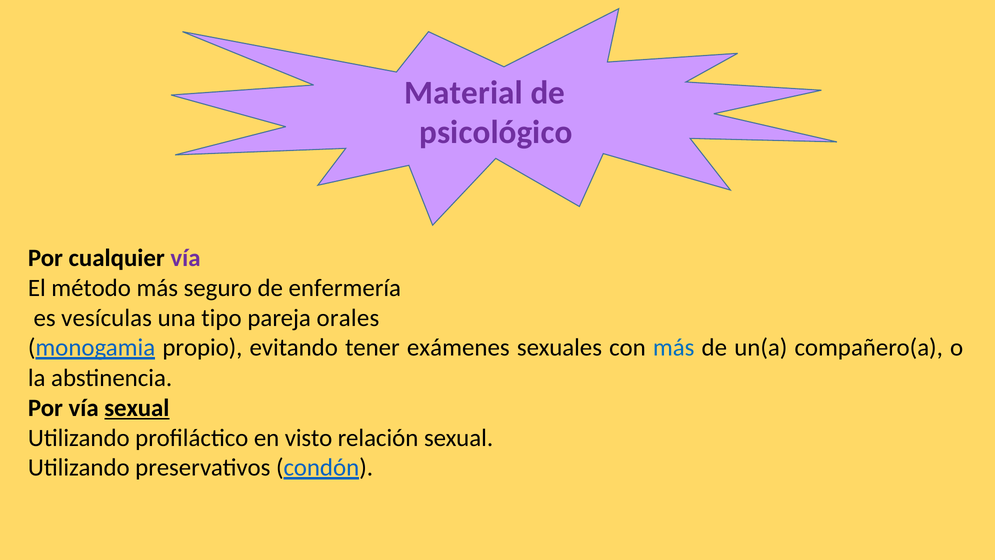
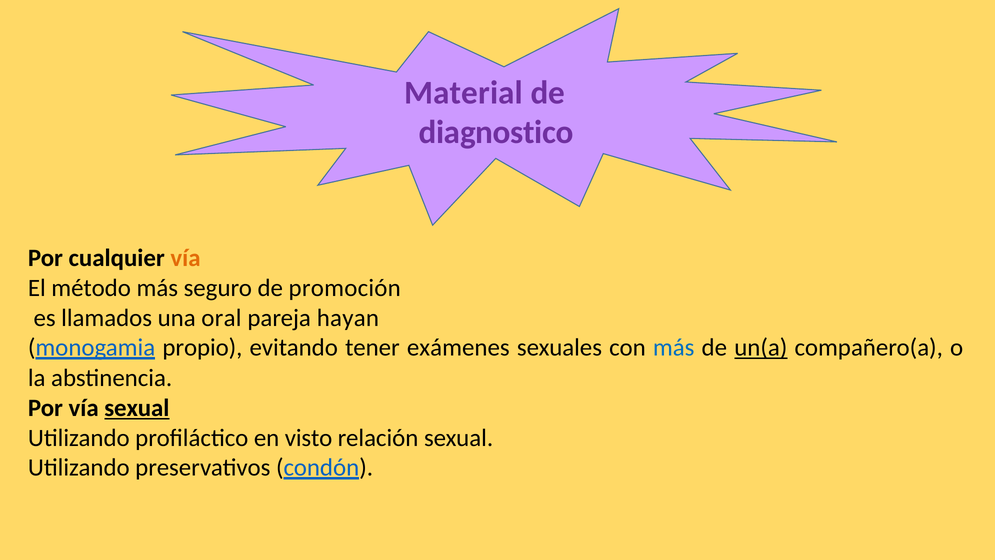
psicológico: psicológico -> diagnostico (496, 132)
vía colour: purple -> orange (185, 258)
enfermería: enfermería -> promoción (345, 288)
vesículas: vesículas -> llamados (107, 318)
tipo: tipo -> oral (221, 318)
orales: orales -> hayan (348, 318)
un(a underline: none -> present (761, 348)
